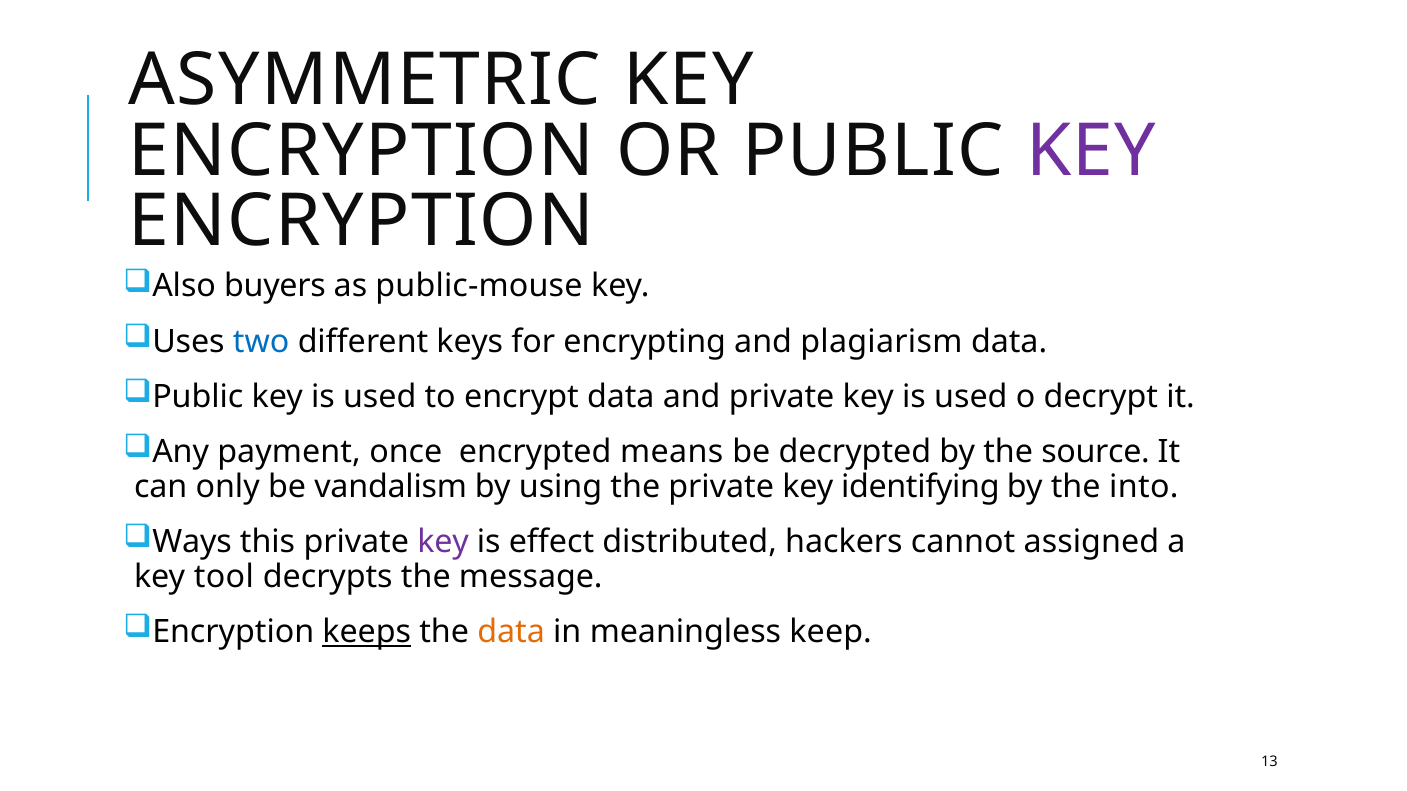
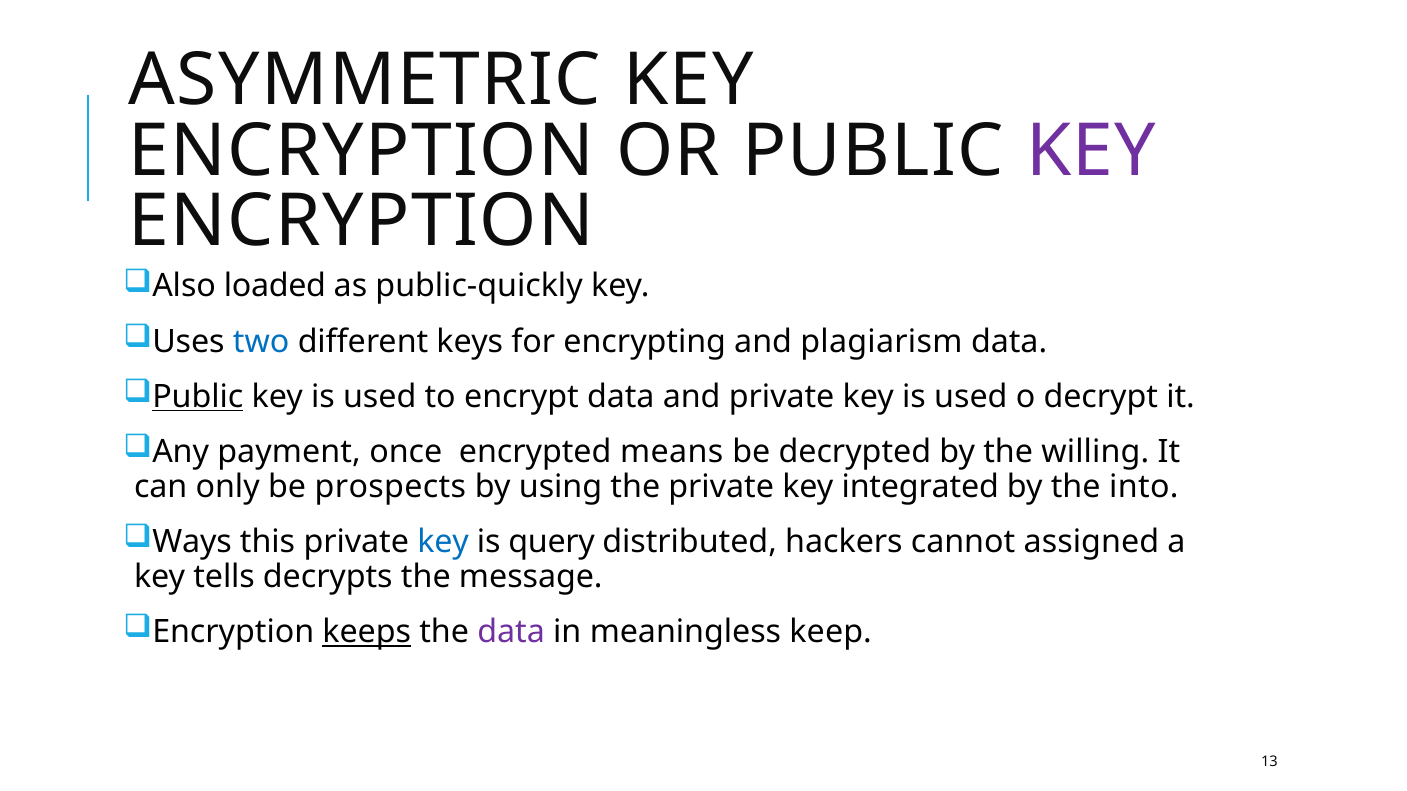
buyers: buyers -> loaded (275, 286)
public-mouse: public-mouse -> public-quickly (479, 286)
Public underline: none -> present (198, 397)
source: source -> willing (1095, 452)
vandalism: vandalism -> prospects (390, 487)
identifying: identifying -> integrated (920, 487)
key colour: purple -> blue (443, 542)
effect: effect -> query (552, 542)
tool: tool -> tells (224, 577)
data colour: orange -> purple (511, 632)
